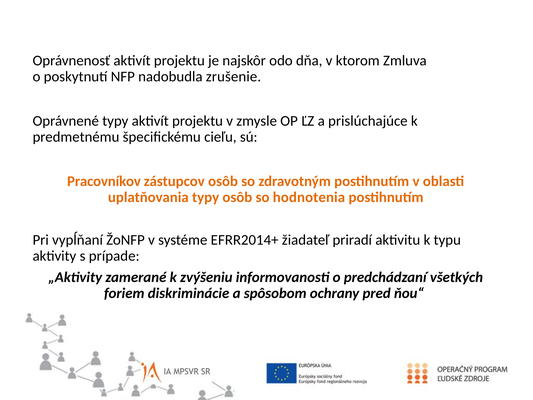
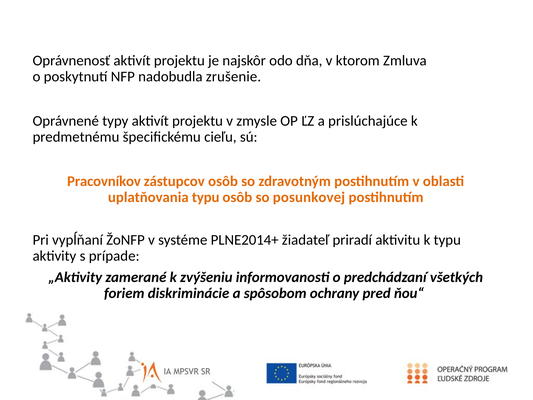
uplatňovania typy: typy -> typu (206, 197)
hodnotenia: hodnotenia -> posunkovej (309, 197)
EFRR2014+: EFRR2014+ -> PLNE2014+ (245, 240)
